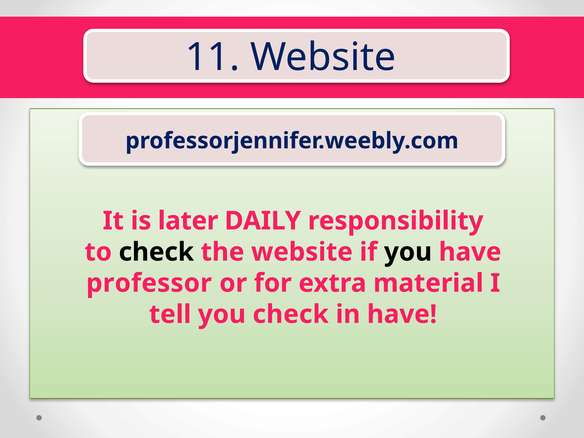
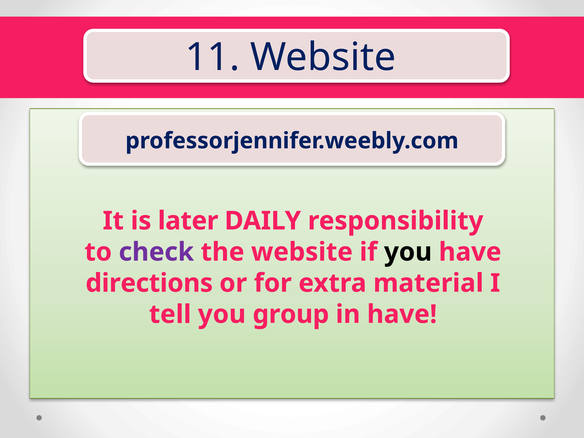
check colour: black -> purple (156, 252)
professor: professor -> directions (149, 283)
you check: check -> group (291, 314)
